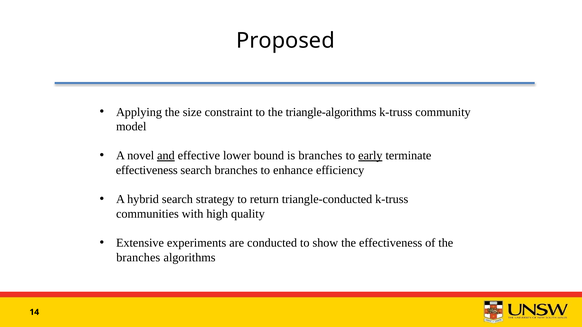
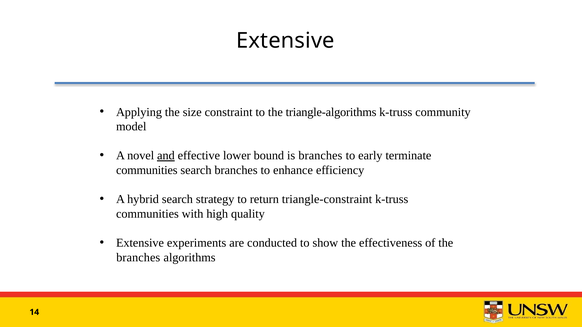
Proposed: Proposed -> Extensive (285, 41)
early underline: present -> none (370, 156)
effectiveness: effectiveness -> communities (147, 170)
triangle-conducted: triangle-conducted -> triangle-constraint (327, 199)
